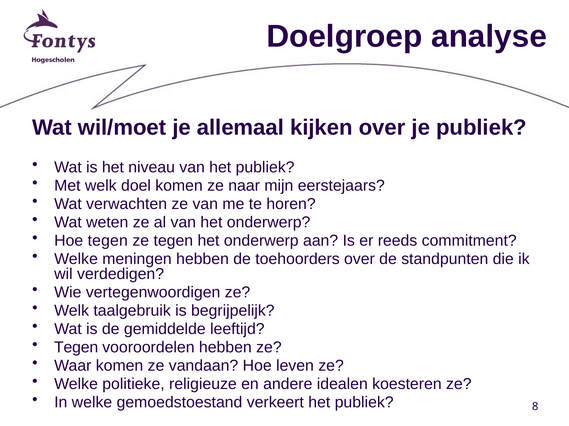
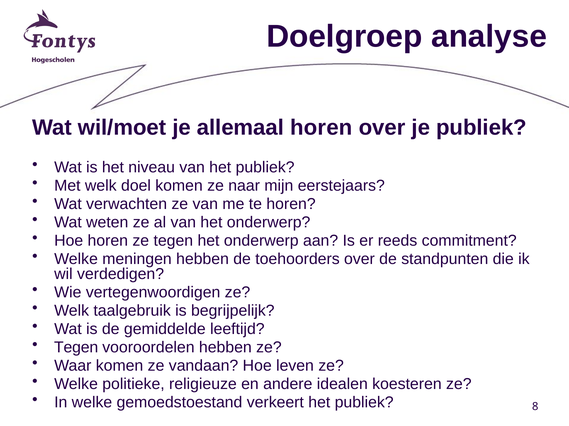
allemaal kijken: kijken -> horen (321, 128)
Hoe tegen: tegen -> horen (108, 241)
